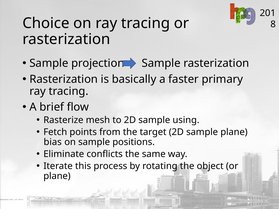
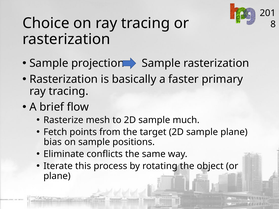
using: using -> much (186, 120)
